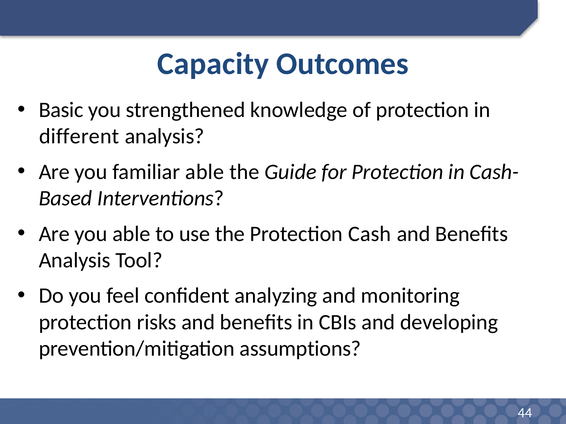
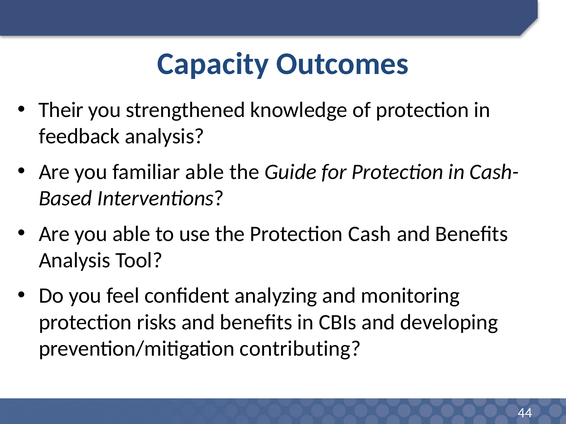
Basic: Basic -> Their (61, 110)
different: different -> feedback (79, 137)
assumptions: assumptions -> contributing (300, 349)
